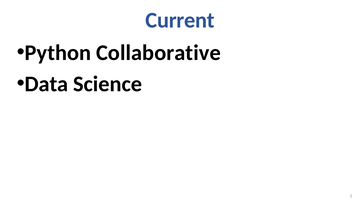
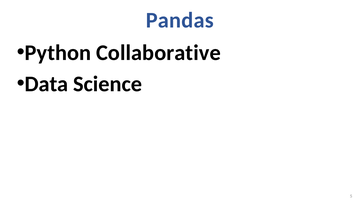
Current: Current -> Pandas (180, 20)
